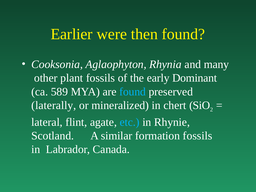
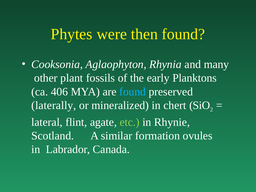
Earlier: Earlier -> Phytes (72, 34)
Dominant: Dominant -> Planktons (195, 78)
589: 589 -> 406 (59, 92)
etc colour: light blue -> light green (130, 122)
formation fossils: fossils -> ovules (198, 136)
